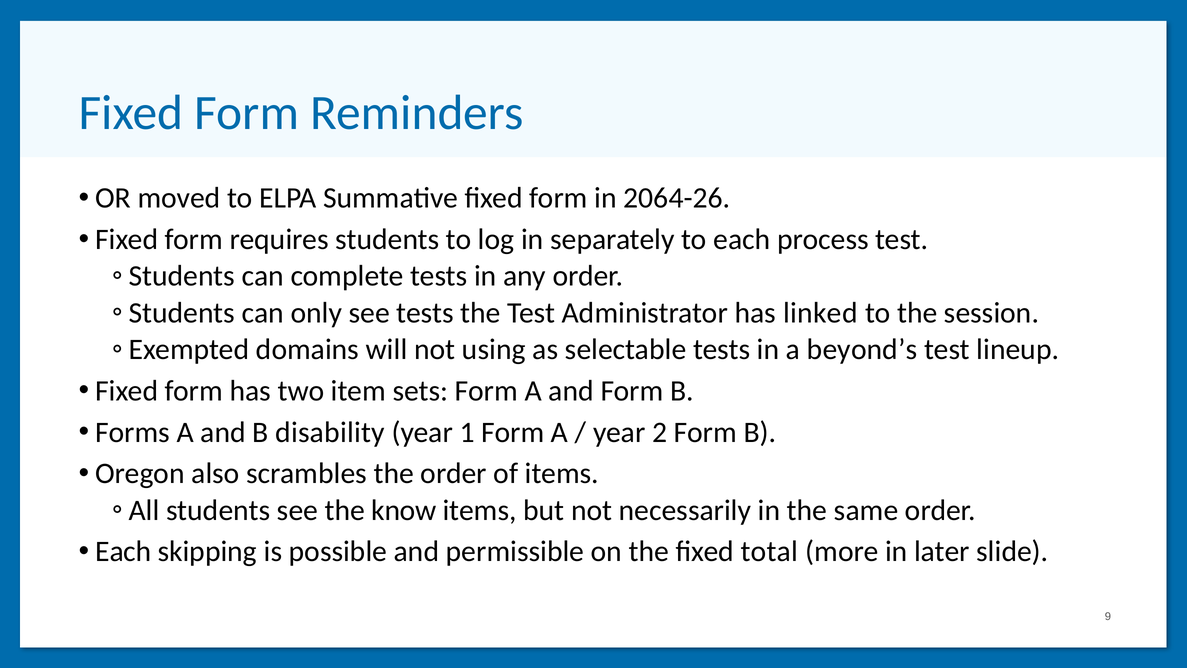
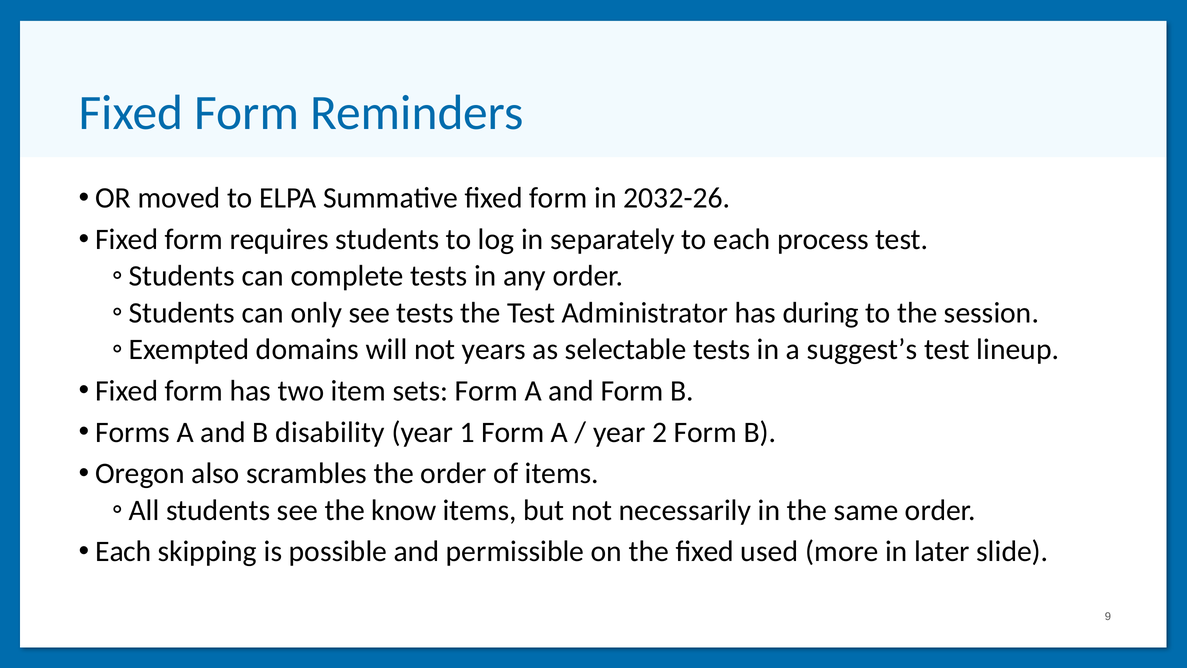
2064-26: 2064-26 -> 2032-26 (677, 198)
linked: linked -> during (821, 313)
using: using -> years (494, 349)
beyond’s: beyond’s -> suggest’s (862, 349)
total: total -> used (769, 551)
